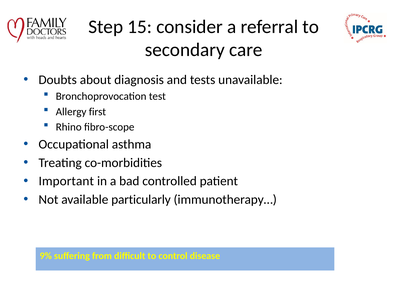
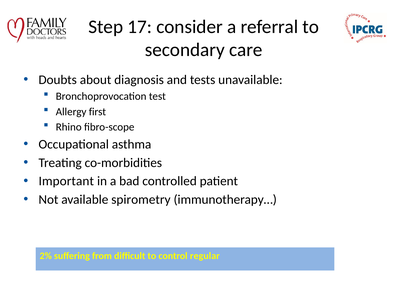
15: 15 -> 17 (140, 27)
particularly: particularly -> spirometry (141, 200)
9%: 9% -> 2% (46, 256)
disease: disease -> regular (205, 256)
